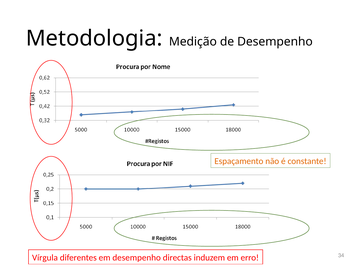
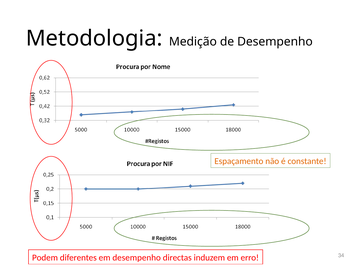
Vírgula: Vírgula -> Podem (45, 258)
